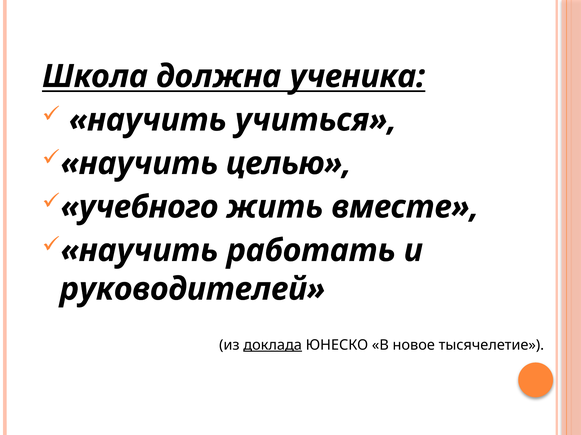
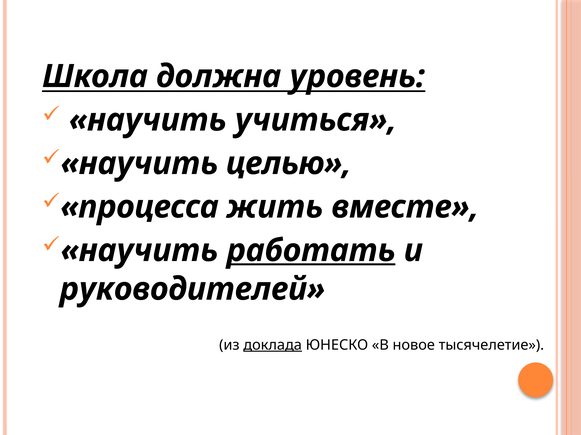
ученика: ученика -> уровень (357, 77)
учебного: учебного -> процесса (140, 207)
работать underline: none -> present (311, 251)
